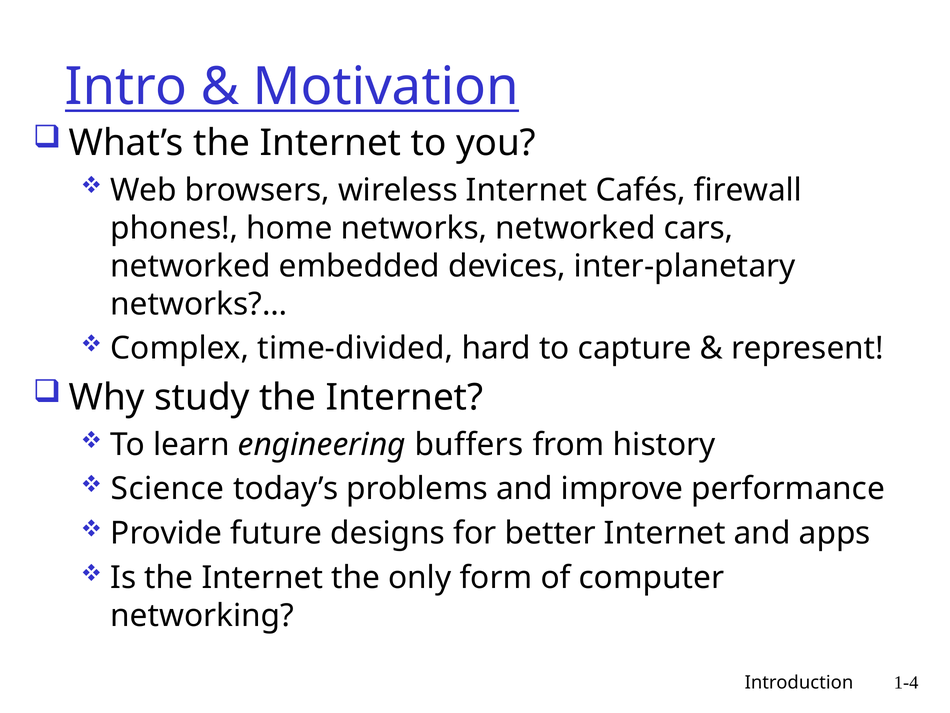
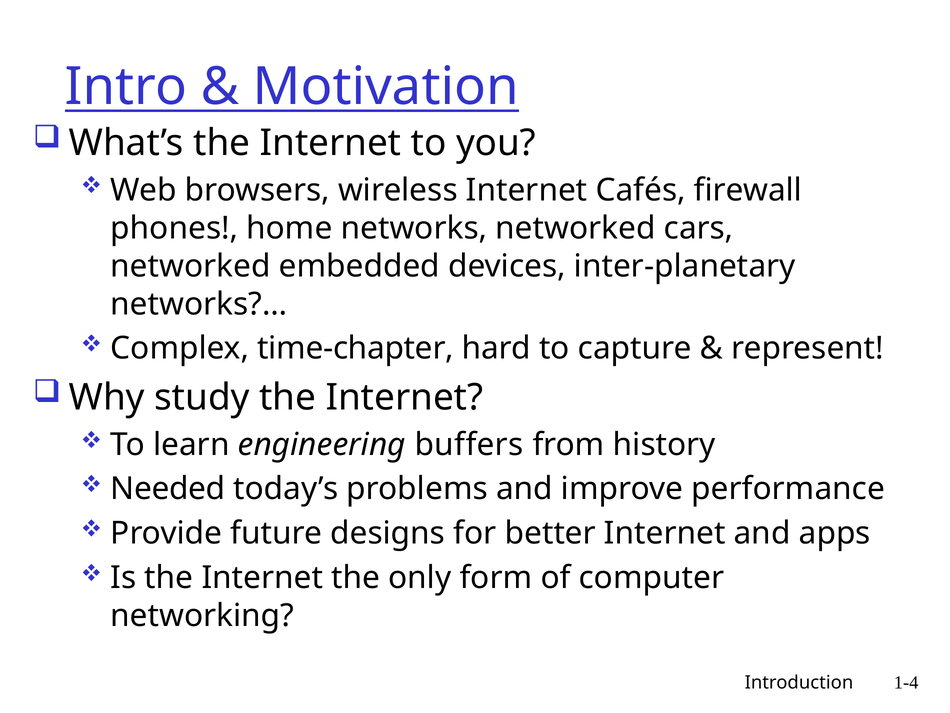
time-divided: time-divided -> time-chapter (356, 348)
Science: Science -> Needed (168, 489)
